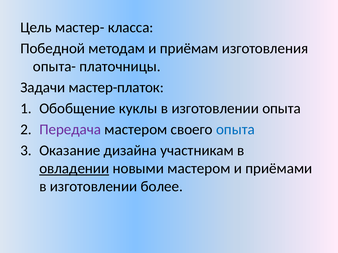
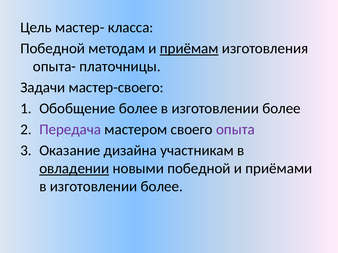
приёмам underline: none -> present (189, 49)
мастер-платок: мастер-платок -> мастер-своего (116, 88)
Обобщение куклы: куклы -> более (138, 109)
опыта: опыта -> более (282, 109)
опыта colour: blue -> purple (235, 130)
новыми мастером: мастером -> победной (199, 169)
